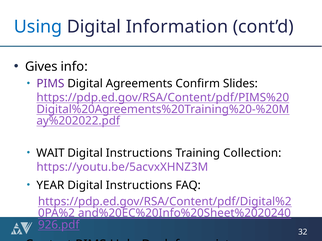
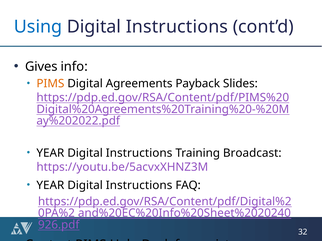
Information: Information -> Instructions (177, 27)
PIMS colour: purple -> orange (50, 84)
Confirm: Confirm -> Payback (198, 84)
WAIT: WAIT -> YEAR (50, 153)
Collection: Collection -> Broadcast (252, 153)
